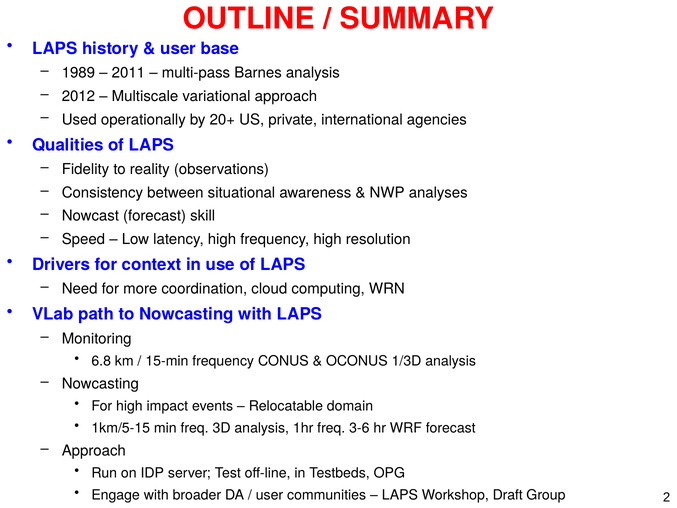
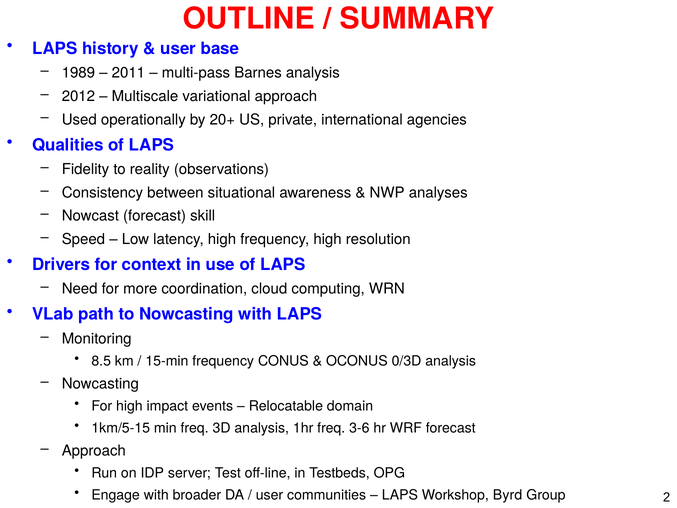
6.8: 6.8 -> 8.5 (101, 361)
1/3D: 1/3D -> 0/3D (407, 361)
Draft: Draft -> Byrd (508, 495)
